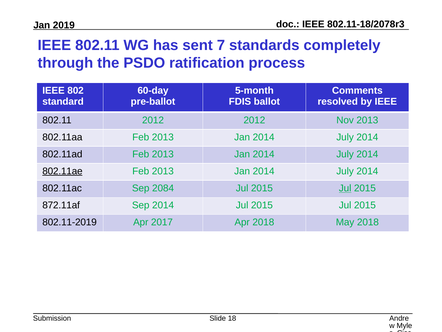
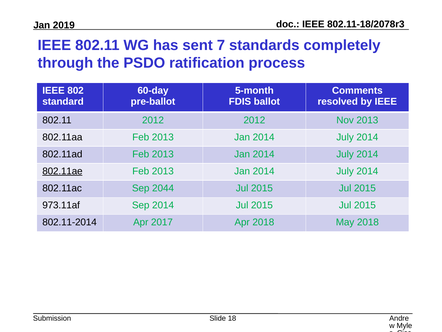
2084: 2084 -> 2044 (163, 188)
Jul underline: present -> none (345, 188)
872.11af: 872.11af -> 973.11af (61, 205)
802.11-2019: 802.11-2019 -> 802.11-2014 (70, 222)
